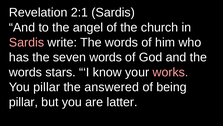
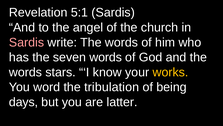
2:1: 2:1 -> 5:1 (79, 12)
works colour: pink -> yellow (170, 72)
You pillar: pillar -> word (47, 87)
answered: answered -> tribulation (112, 87)
pillar: pillar -> days (23, 102)
